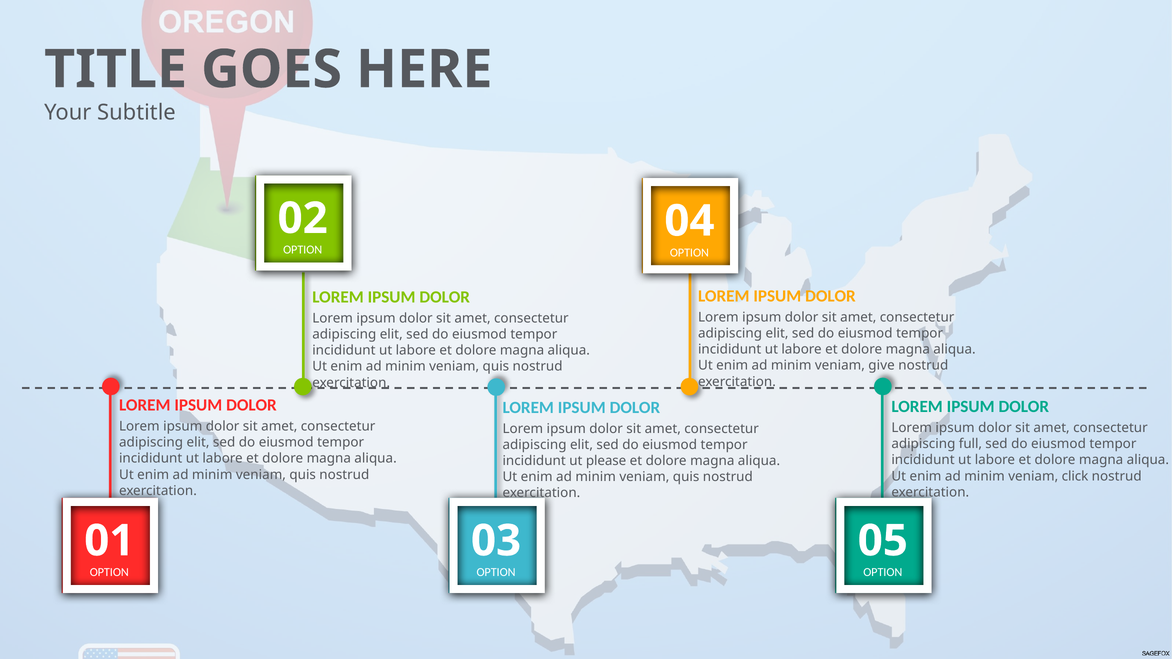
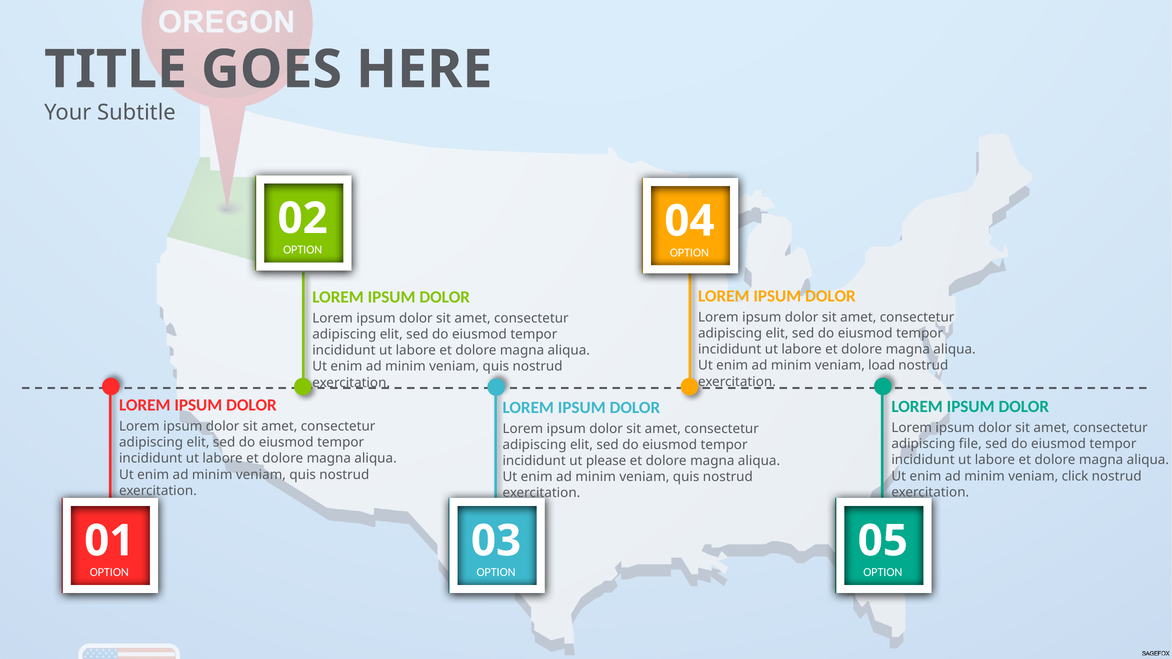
give: give -> load (882, 366)
full: full -> file (970, 444)
